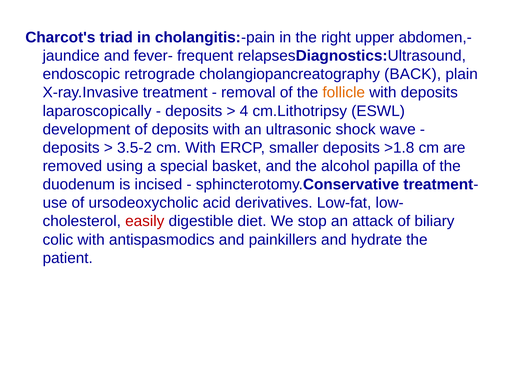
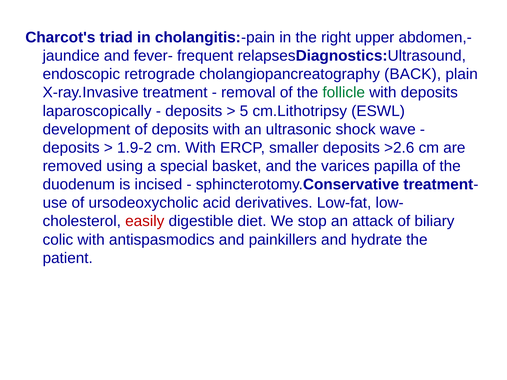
follicle colour: orange -> green (344, 93)
4: 4 -> 5 (244, 111)
3.5-2: 3.5-2 -> 1.9-2 (135, 148)
>1.8: >1.8 -> >2.6 (399, 148)
alcohol: alcohol -> varices (345, 166)
